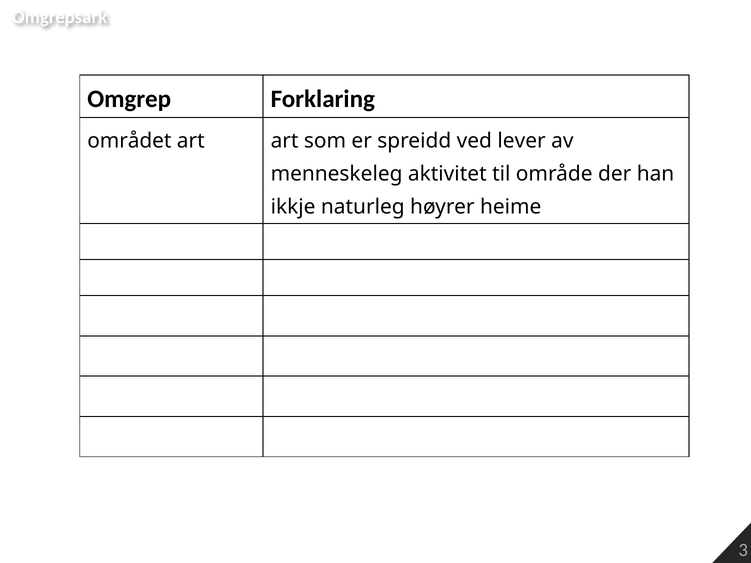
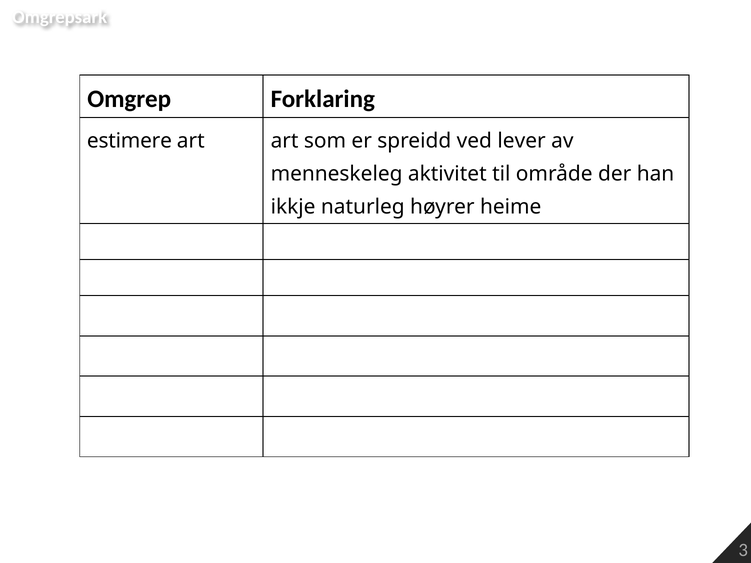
området: området -> estimere (129, 141)
